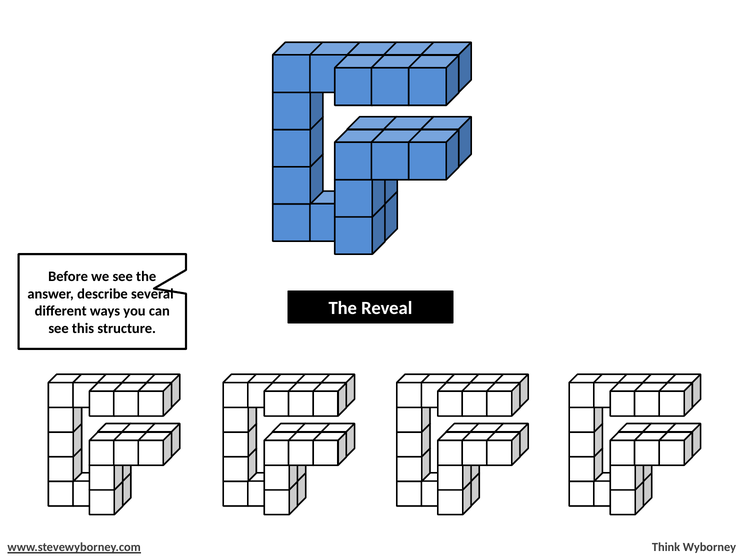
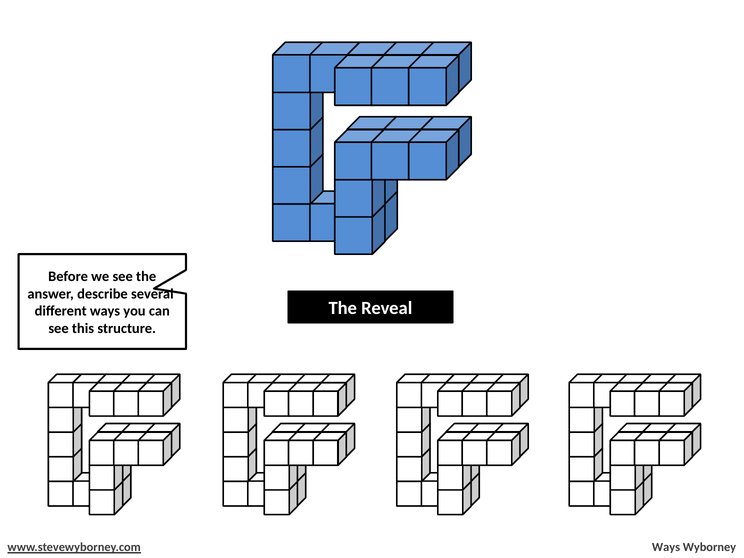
Think: Think -> Ways (666, 547)
